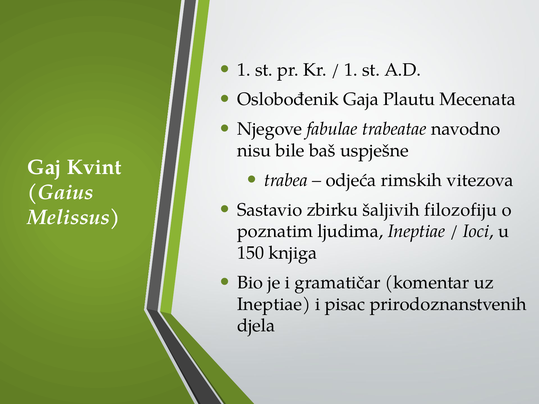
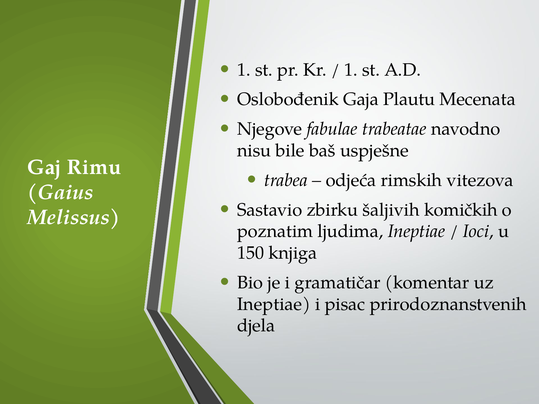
Kvint: Kvint -> Rimu (94, 167)
filozofiju: filozofiju -> komičkih (461, 210)
